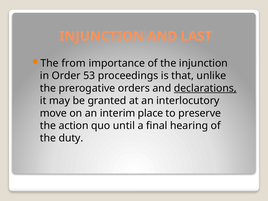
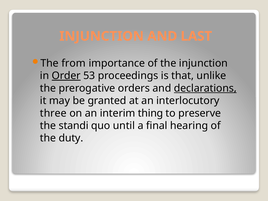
Order underline: none -> present (66, 76)
move: move -> three (53, 113)
place: place -> thing (150, 113)
action: action -> standi (74, 126)
